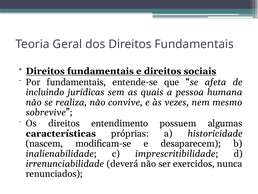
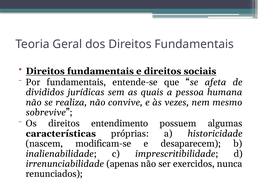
incluindo: incluindo -> divididos (45, 92)
deverá: deverá -> apenas (122, 163)
